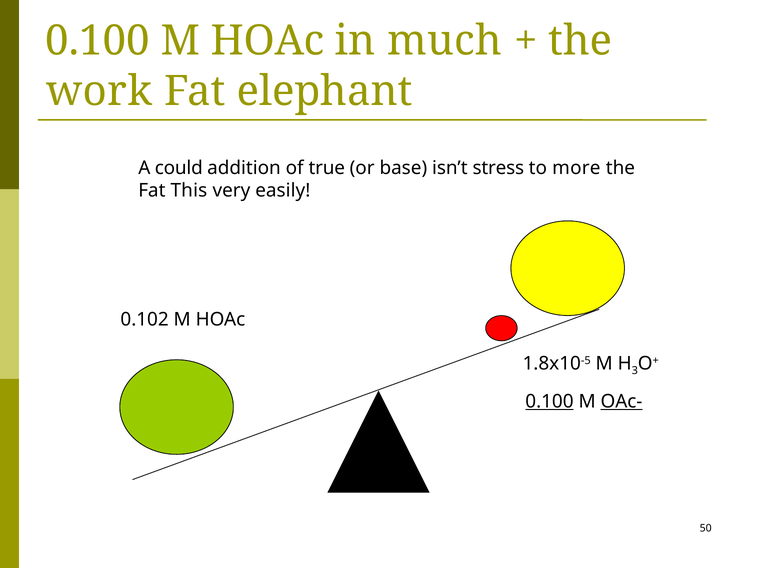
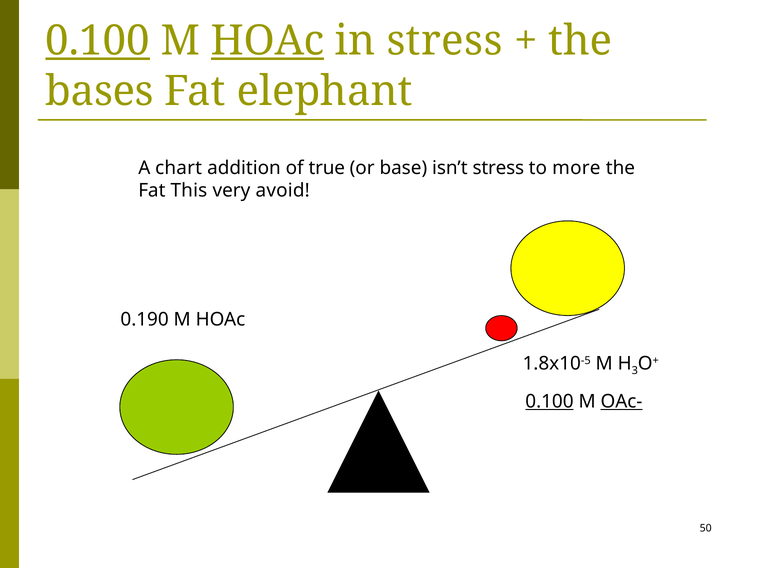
0.100 underline: none -> present (98, 41)
HOAc underline: none -> present (268, 41)
in much: much -> stress (445, 41)
work: work -> bases (100, 91)
could: could -> chart (179, 168)
easily: easily -> avoid (283, 190)
0.102: 0.102 -> 0.190 (145, 319)
